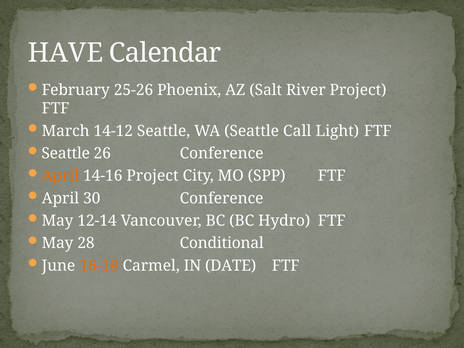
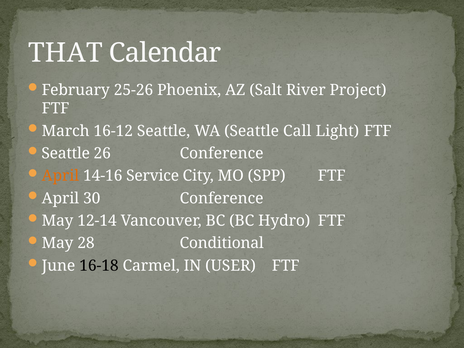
HAVE: HAVE -> THAT (65, 53)
14-12: 14-12 -> 16-12 (113, 131)
14-16 Project: Project -> Service (153, 176)
16-18 colour: orange -> black (99, 266)
DATE: DATE -> USER (231, 266)
